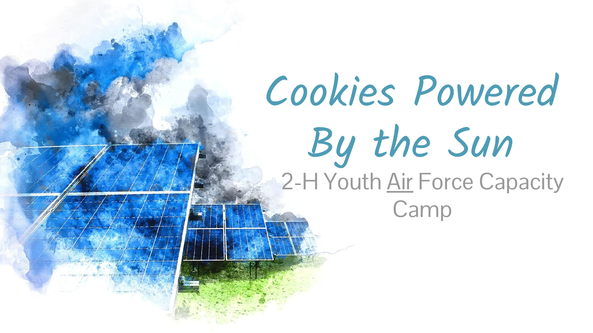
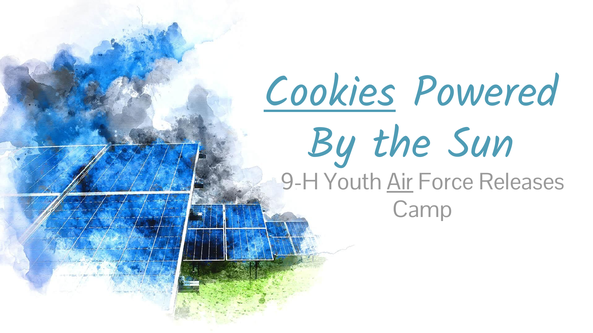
Cookies underline: none -> present (330, 93)
2-H: 2-H -> 9-H (300, 182)
Capacity: Capacity -> Releases (522, 182)
